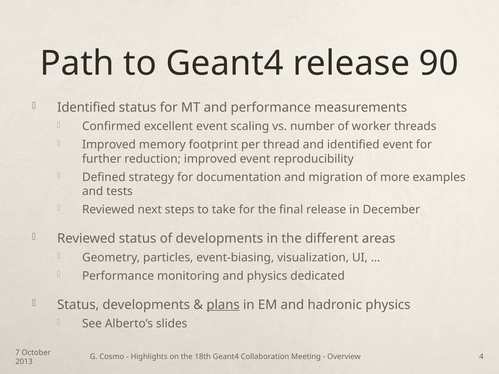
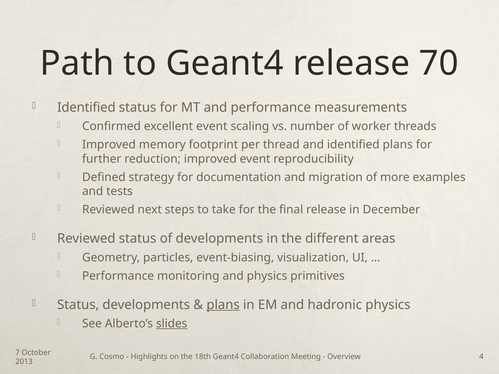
90: 90 -> 70 (439, 63)
identified event: event -> plans (398, 145)
dedicated: dedicated -> primitives (318, 276)
slides underline: none -> present (172, 324)
